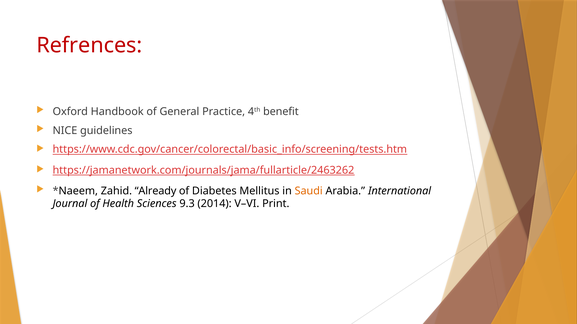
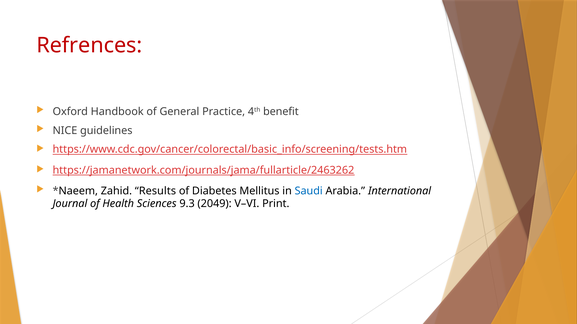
Already: Already -> Results (155, 191)
Saudi colour: orange -> blue (309, 191)
2014: 2014 -> 2049 (215, 204)
